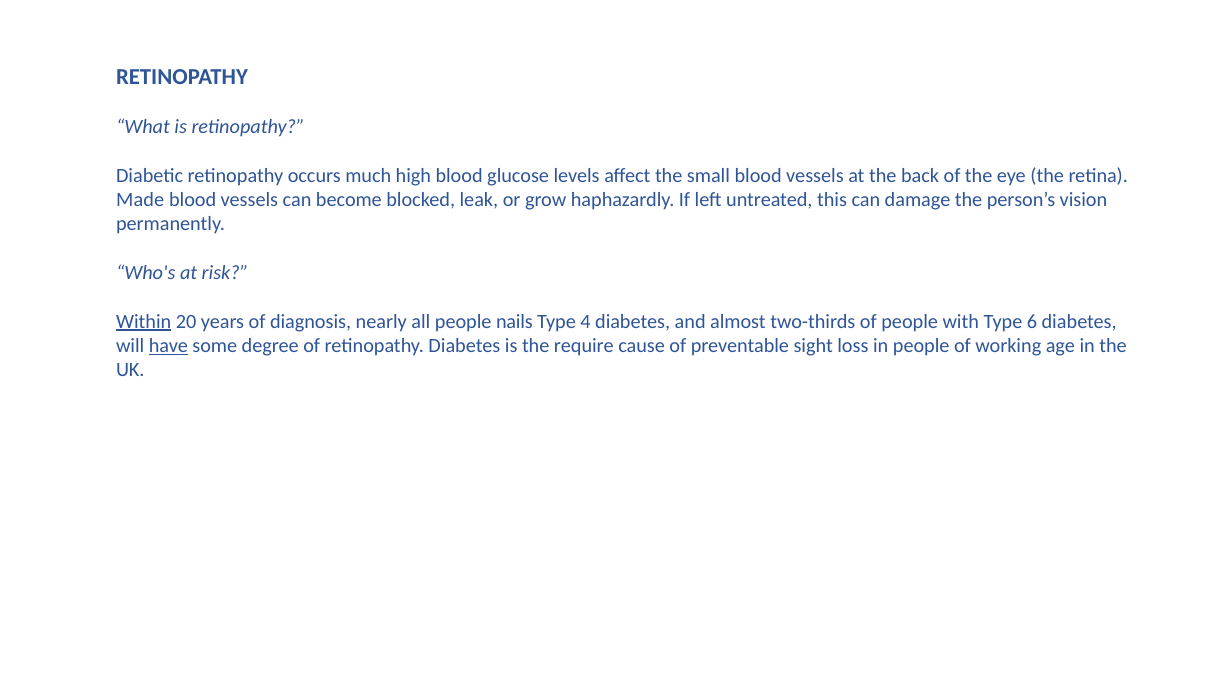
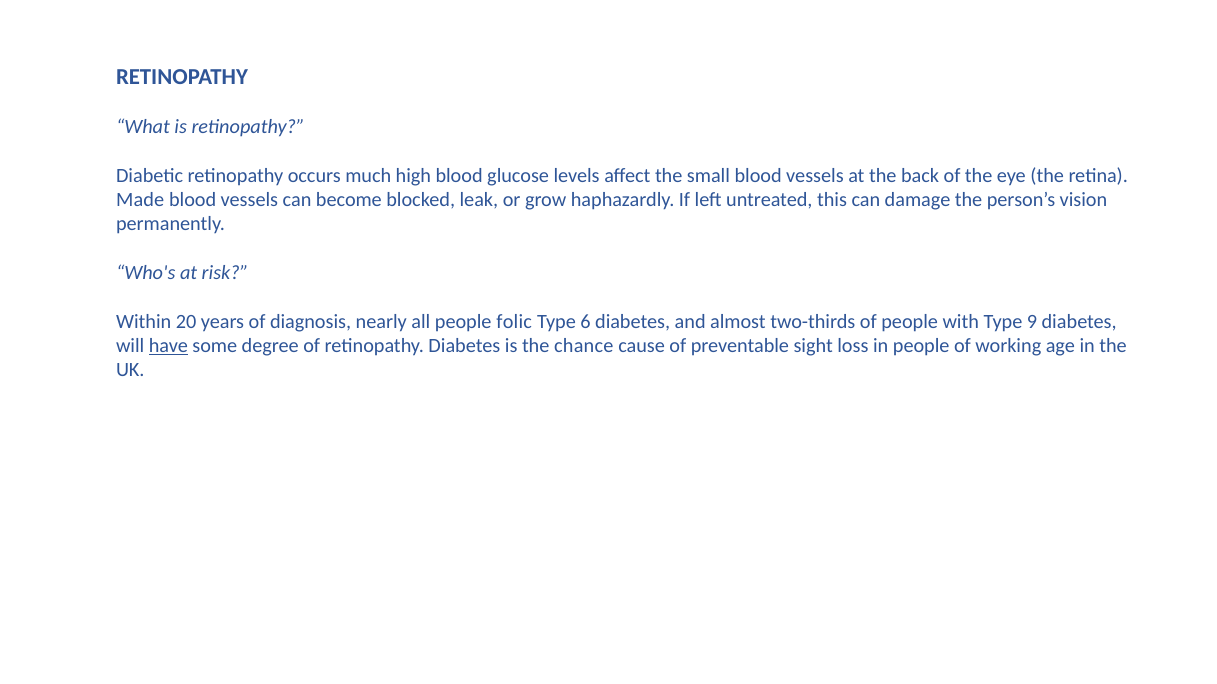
Within underline: present -> none (144, 322)
nails: nails -> folic (514, 322)
4: 4 -> 6 (586, 322)
6: 6 -> 9 (1032, 322)
require: require -> chance (584, 346)
